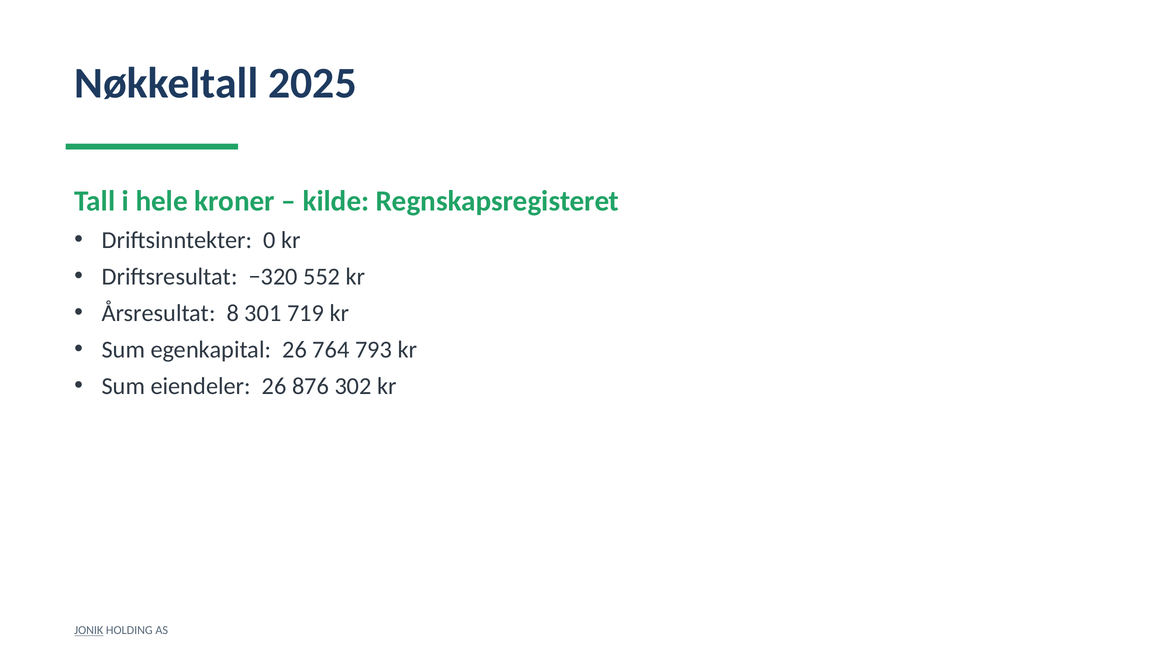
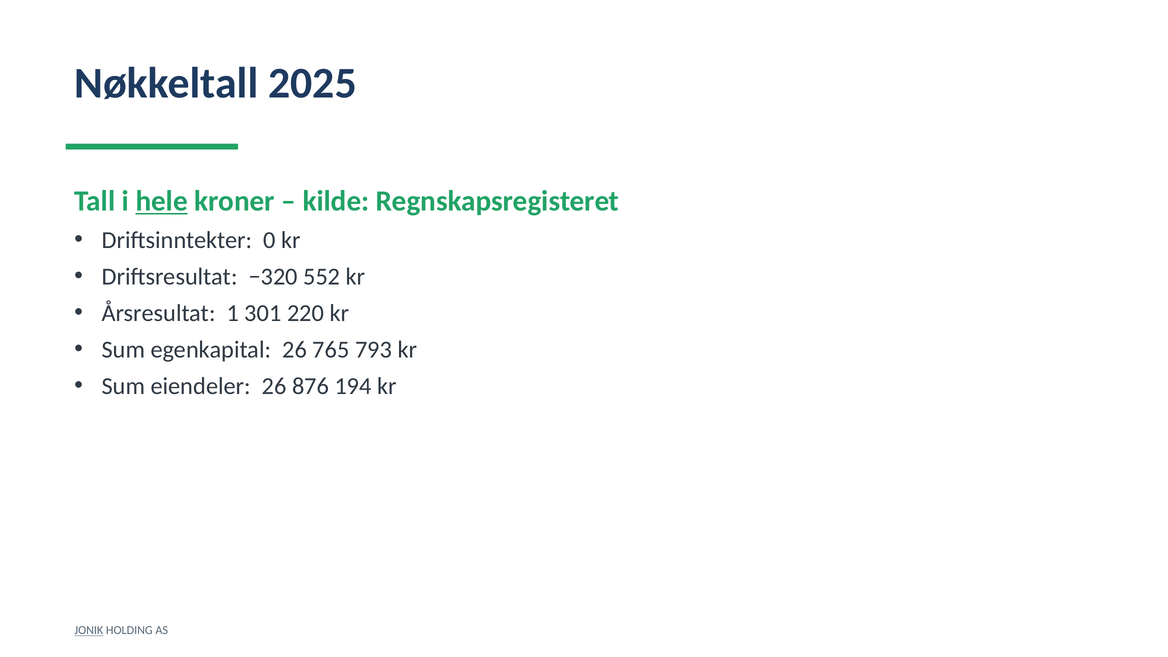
hele underline: none -> present (162, 201)
8: 8 -> 1 (233, 313)
719: 719 -> 220 (305, 313)
764: 764 -> 765 (331, 350)
302: 302 -> 194 (353, 386)
